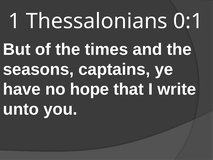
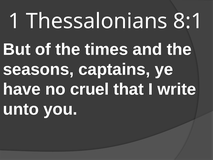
0:1: 0:1 -> 8:1 (188, 21)
hope: hope -> cruel (89, 89)
